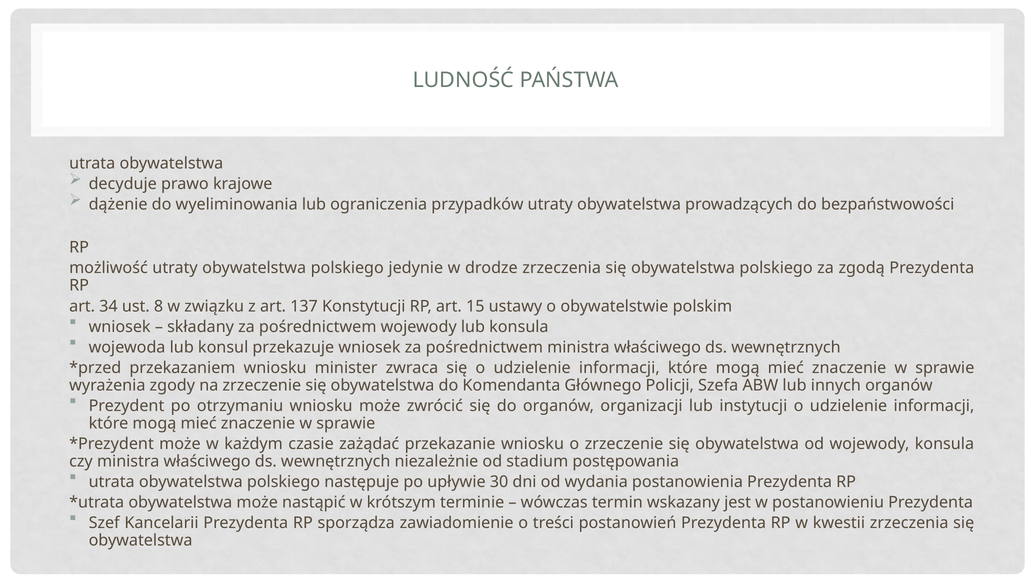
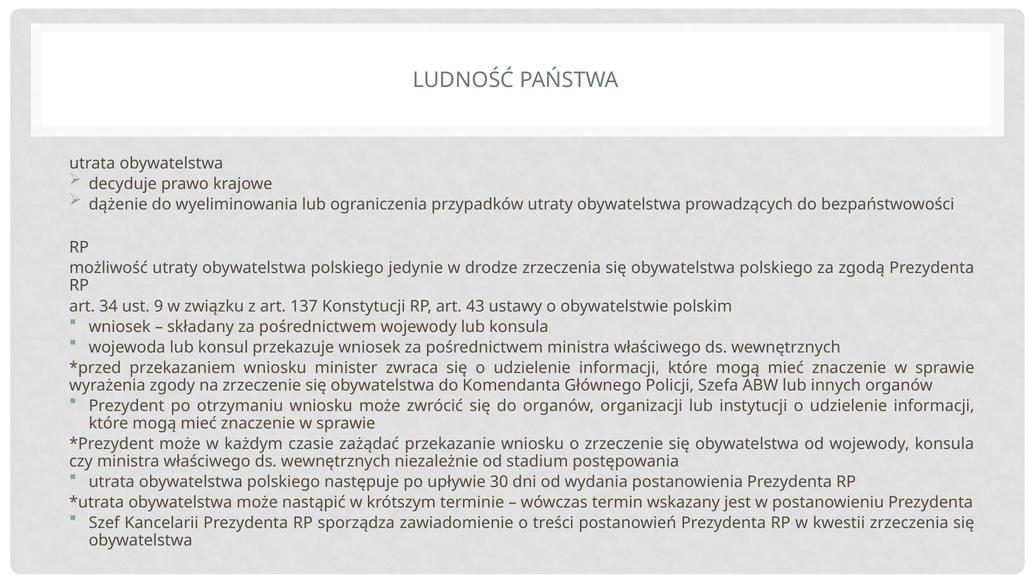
8: 8 -> 9 (159, 306)
15: 15 -> 43 (475, 306)
